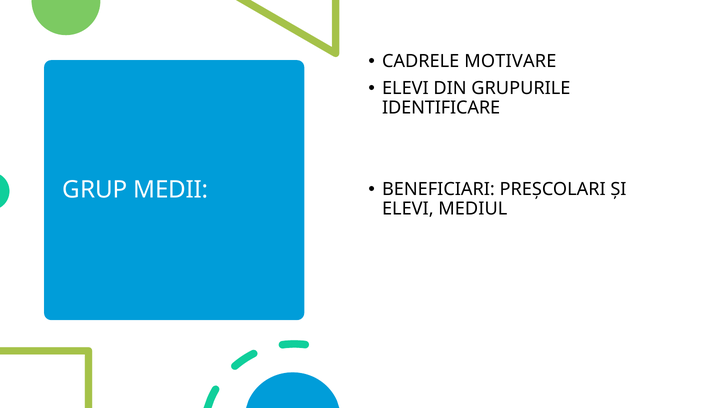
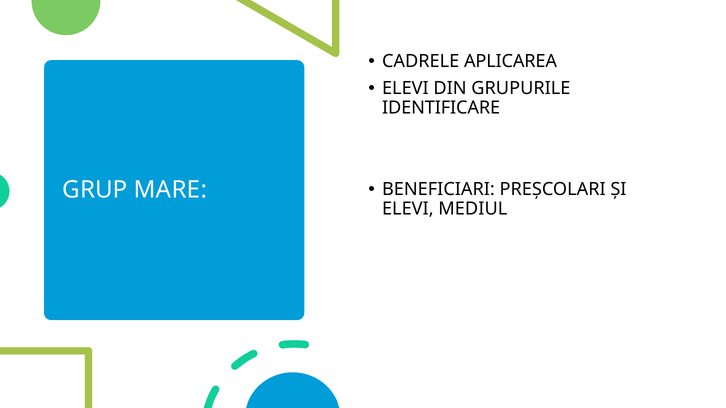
MOTIVARE: MOTIVARE -> APLICAREA (511, 61)
MEDII: MEDII -> MARE (170, 190)
